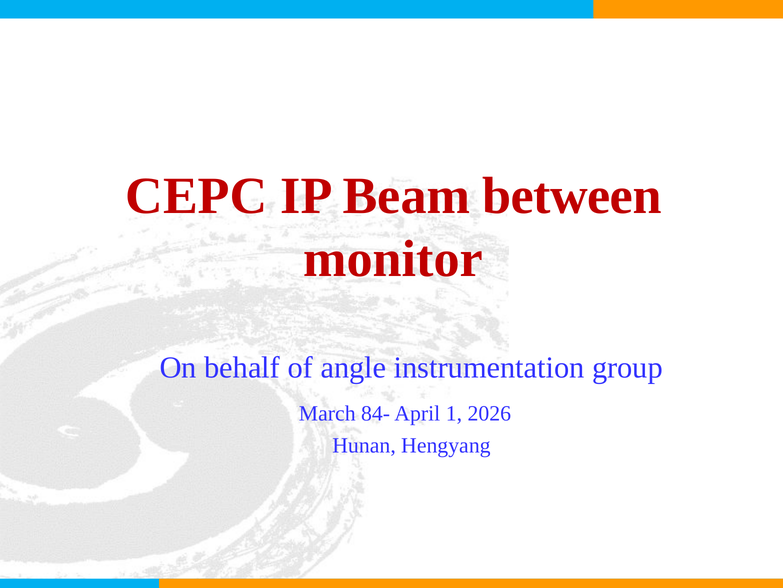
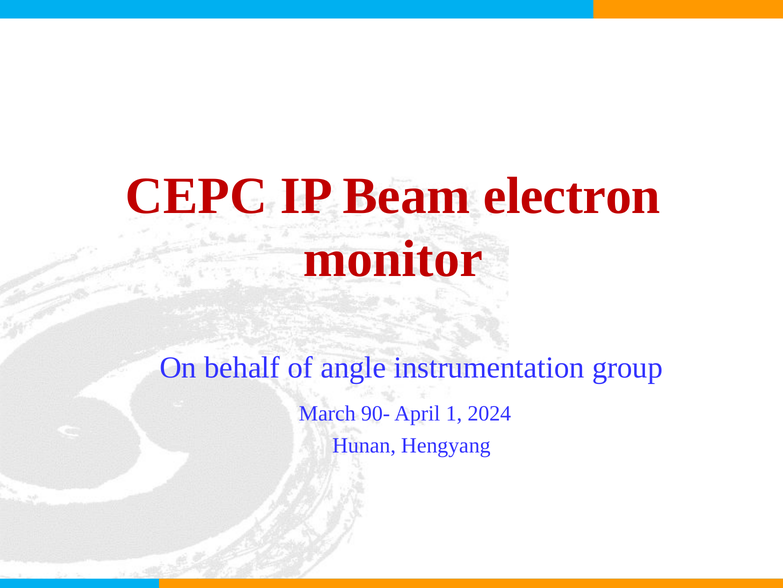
between: between -> electron (572, 196)
84-: 84- -> 90- (376, 413)
2026: 2026 -> 2024 (489, 413)
